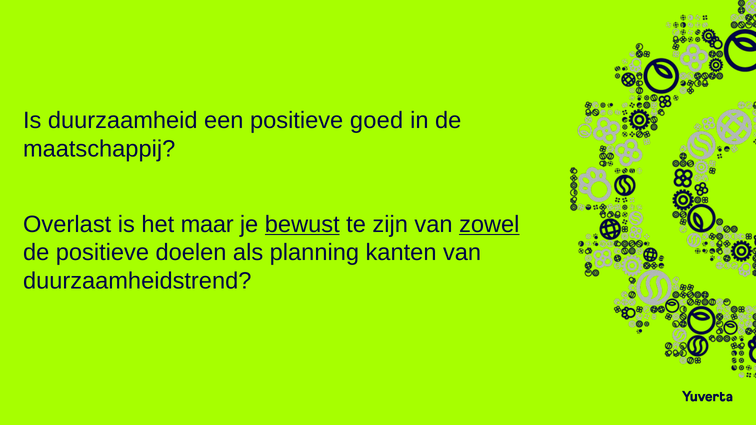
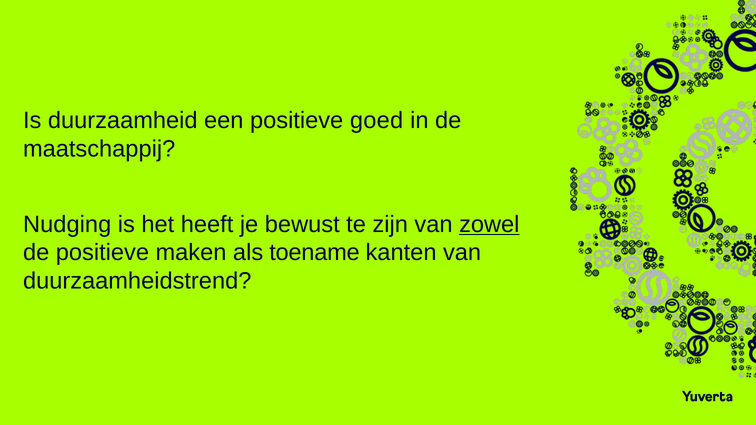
Overlast: Overlast -> Nudging (67, 224)
maar: maar -> heeft (207, 224)
bewust underline: present -> none (302, 224)
doelen: doelen -> maken (191, 253)
planning: planning -> toename (315, 253)
